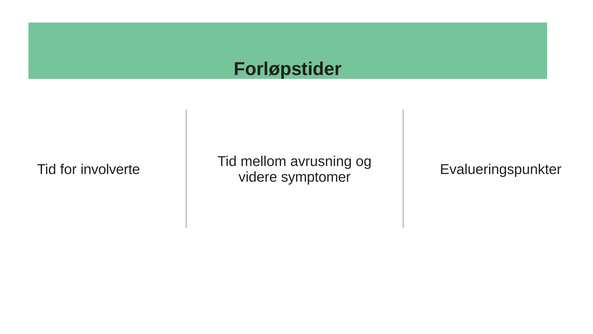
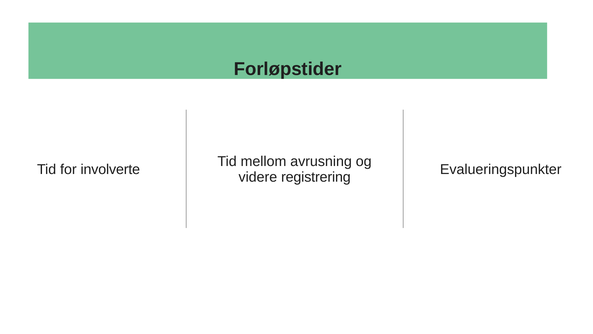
symptomer: symptomer -> registrering (316, 177)
